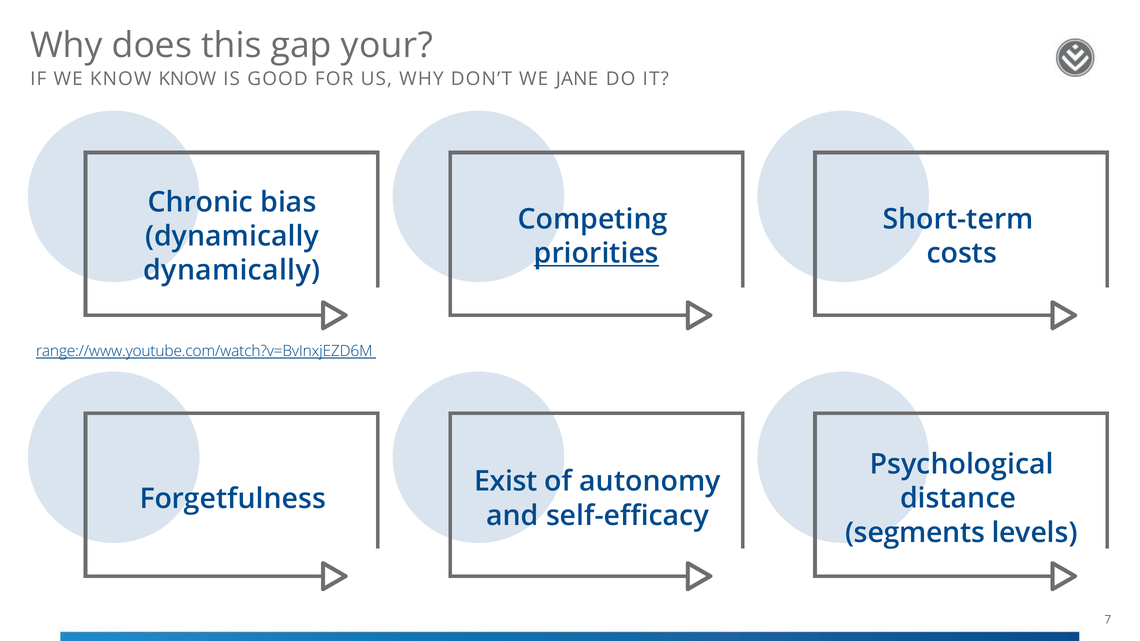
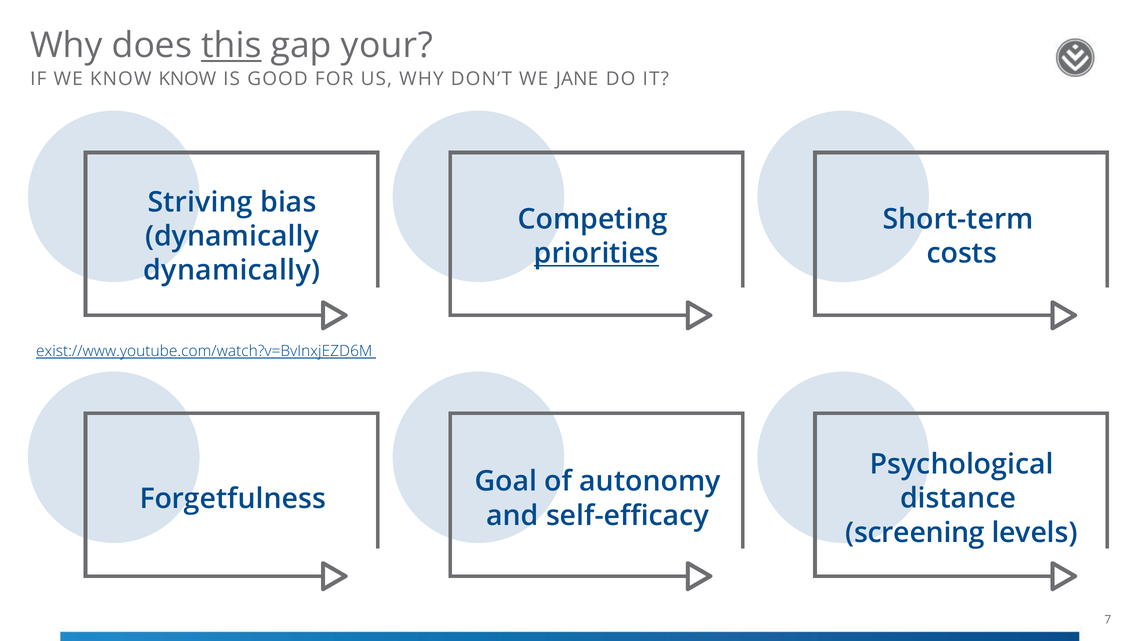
this underline: none -> present (231, 46)
Chronic: Chronic -> Striving (200, 202)
range://www.youtube.com/watch?v=BvInxjEZD6M: range://www.youtube.com/watch?v=BvInxjEZD6M -> exist://www.youtube.com/watch?v=BvInxjEZD6M (204, 352)
Exist: Exist -> Goal (506, 482)
segments: segments -> screening (915, 533)
